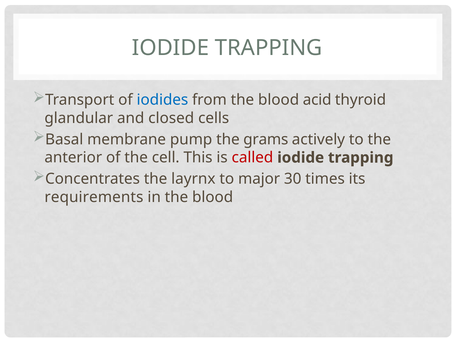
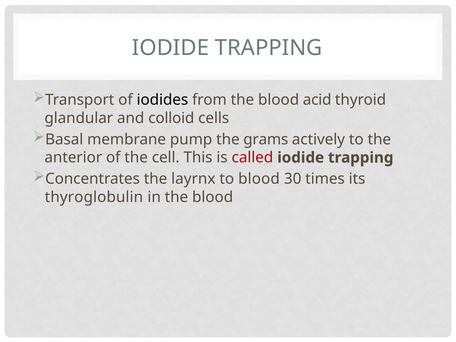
iodides colour: blue -> black (162, 100)
closed: closed -> colloid (171, 118)
to major: major -> blood (259, 179)
requirements: requirements -> thyroglobulin (94, 197)
